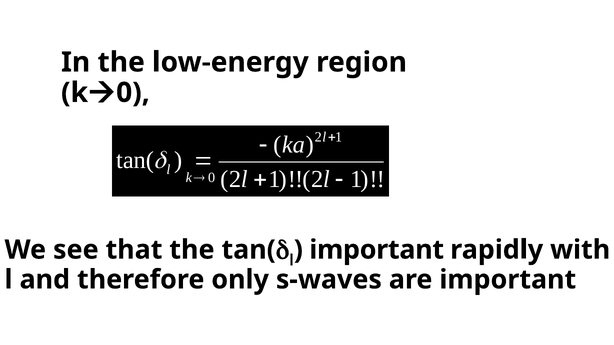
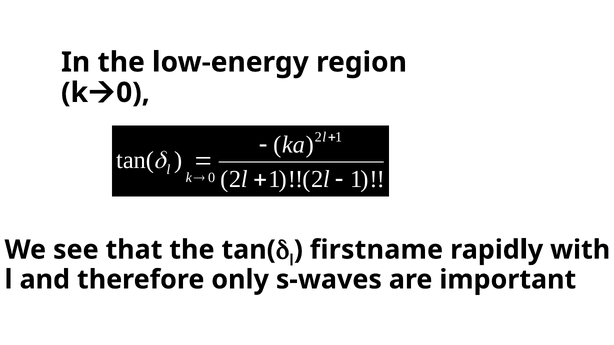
important: important -> firstname (376, 250)
